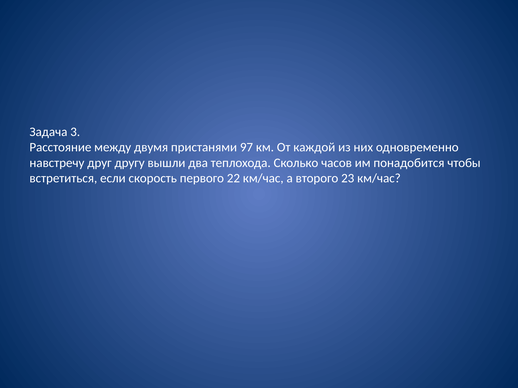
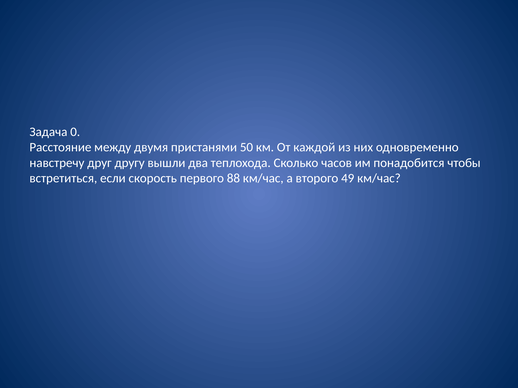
3: 3 -> 0 (75, 132)
97: 97 -> 50 (246, 147)
22: 22 -> 88 (233, 179)
23: 23 -> 49 (348, 179)
